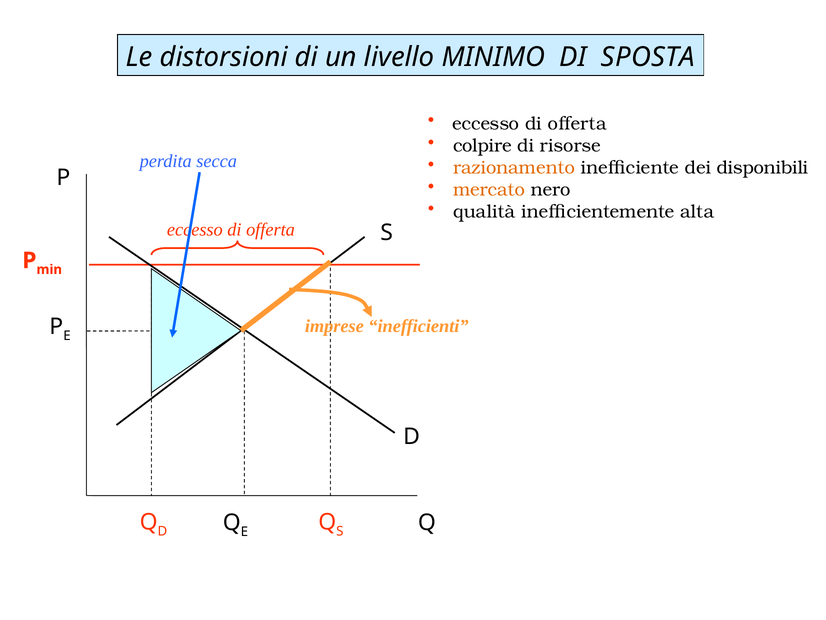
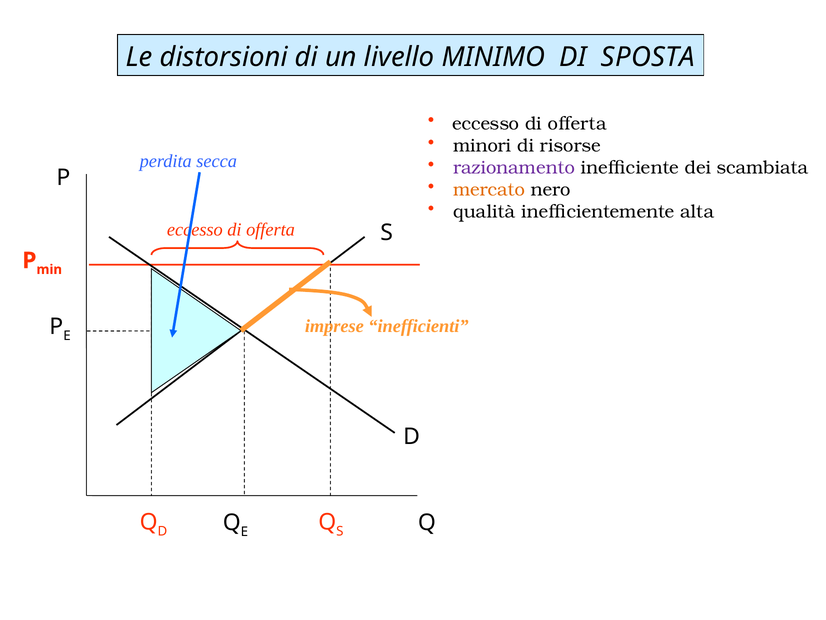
colpire: colpire -> minori (482, 145)
razionamento colour: orange -> purple (514, 167)
disponibili: disponibili -> scambiata (763, 167)
